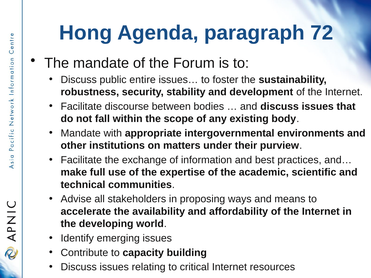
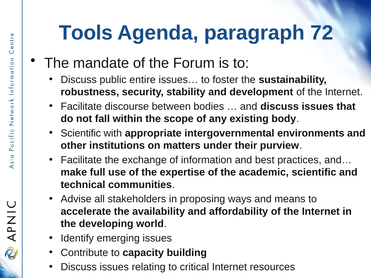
Hong: Hong -> Tools (86, 33)
Mandate: Mandate -> Scientific (81, 133)
